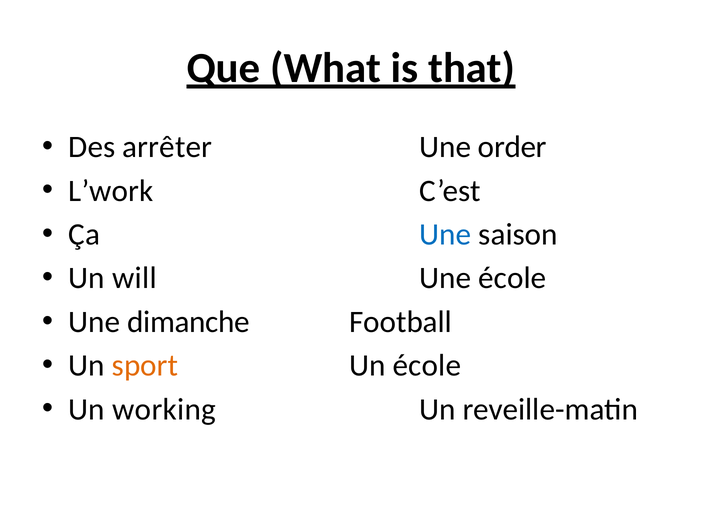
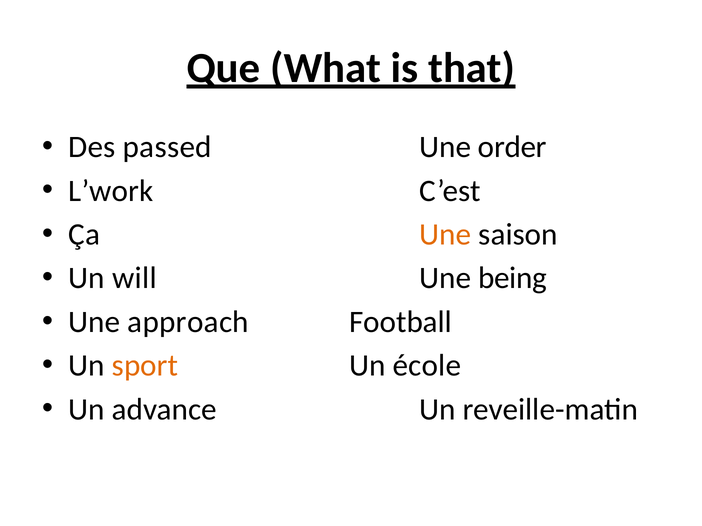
arrêter: arrêter -> passed (167, 147)
Une colour: blue -> orange (445, 235)
Une école: école -> being (513, 278)
dimanche: dimanche -> approach (188, 322)
working: working -> advance (164, 410)
